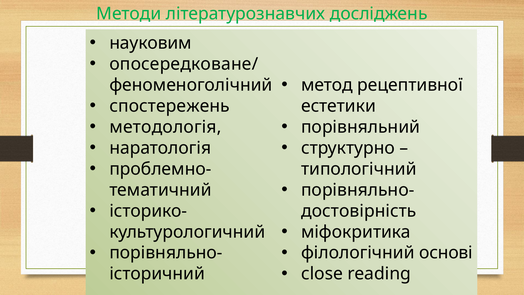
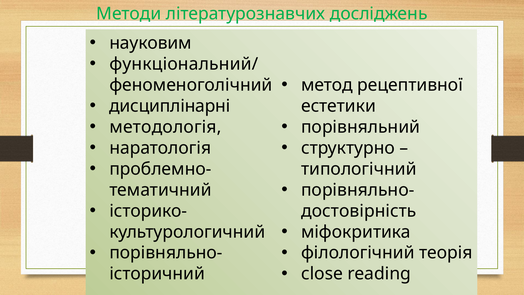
опосередковане/: опосередковане/ -> функціональний/ (184, 64)
спостережень: спостережень -> дисциплінарні (170, 106)
основі: основі -> теорія (446, 253)
